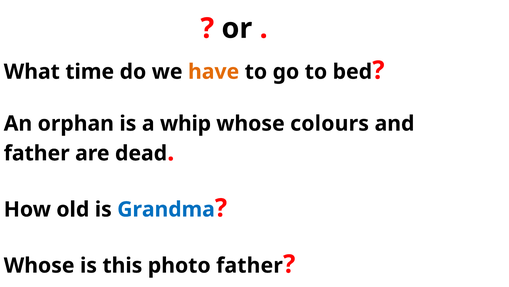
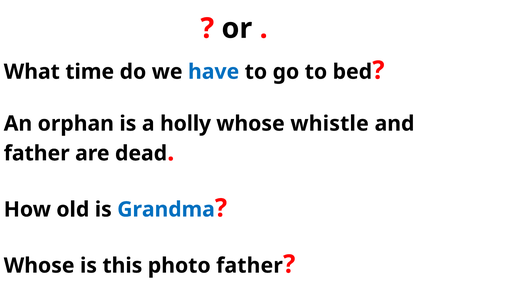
have colour: orange -> blue (214, 72)
whip: whip -> holly (186, 123)
colours: colours -> whistle (330, 123)
